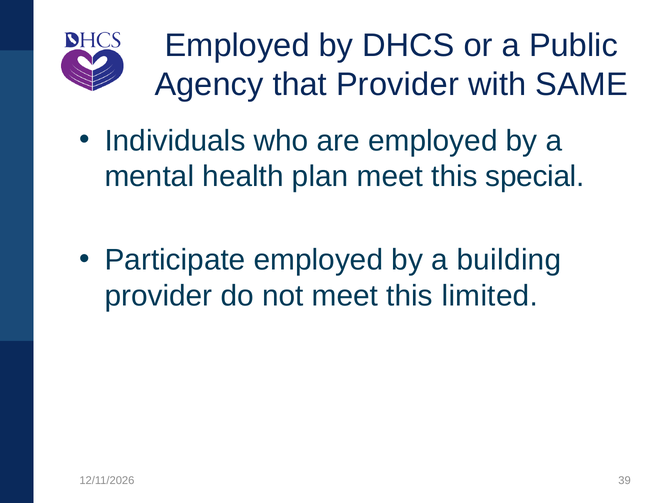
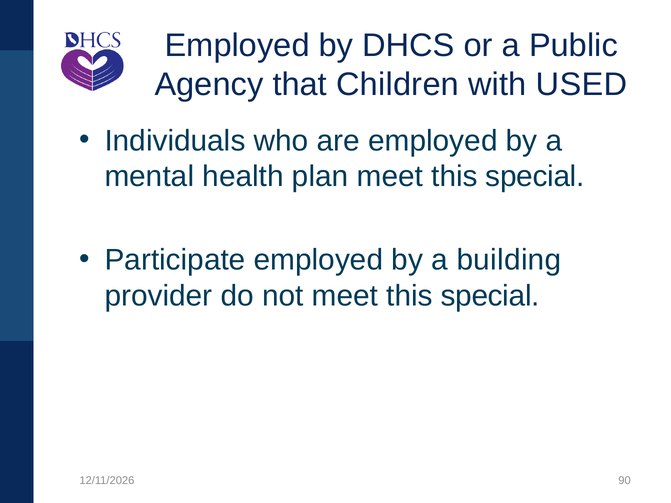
that Provider: Provider -> Children (398, 84)
SAME: SAME -> USED (581, 84)
not meet this limited: limited -> special (490, 296)
39: 39 -> 90 (625, 481)
